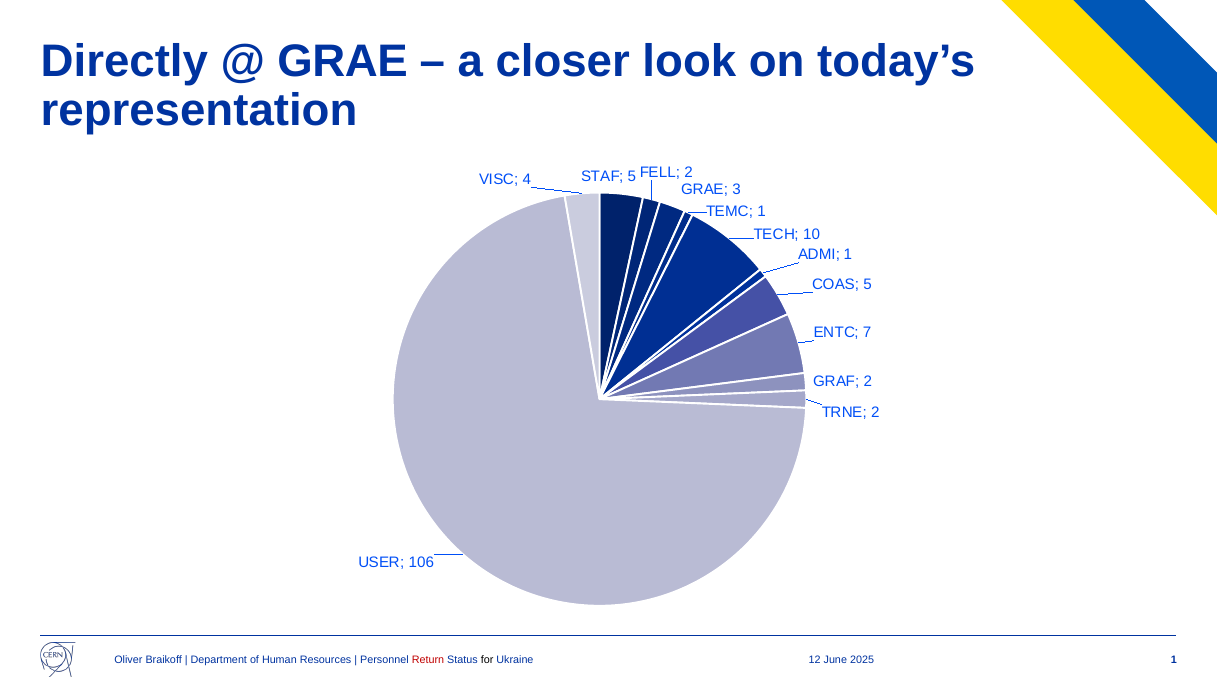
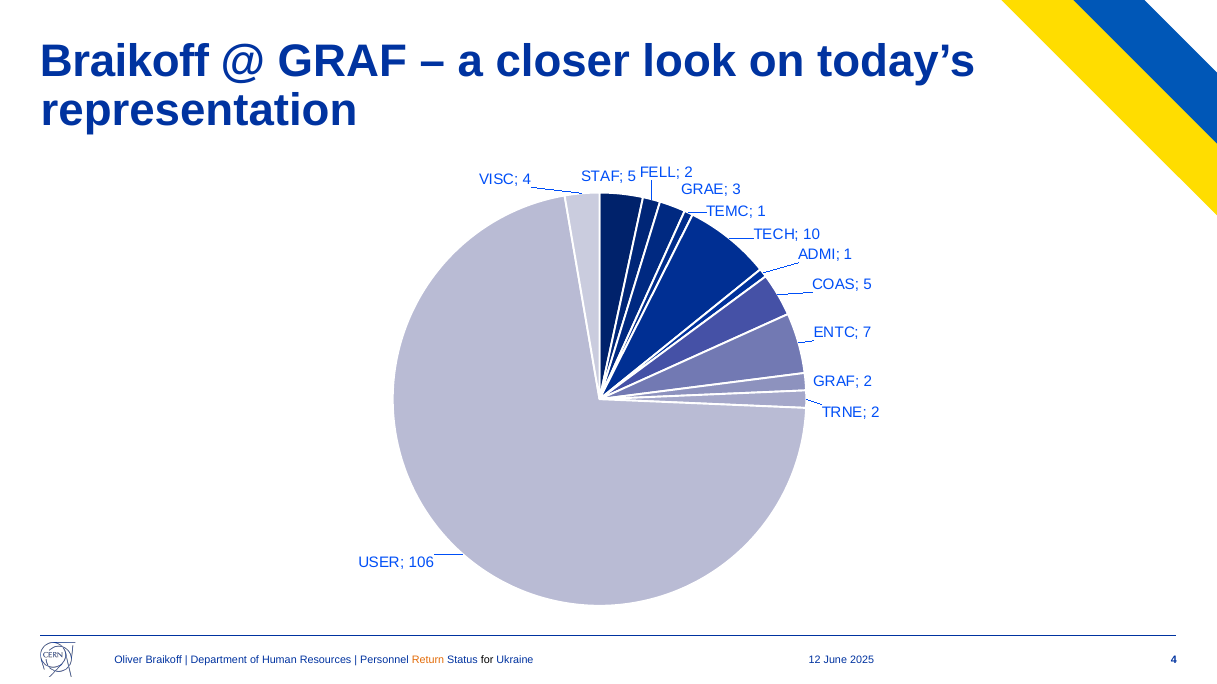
Directly: Directly -> Braikoff (125, 62)
GRAE: GRAE -> GRAF (342, 62)
Return colour: red -> orange (428, 660)
Ukraine 1: 1 -> 4 (1174, 660)
